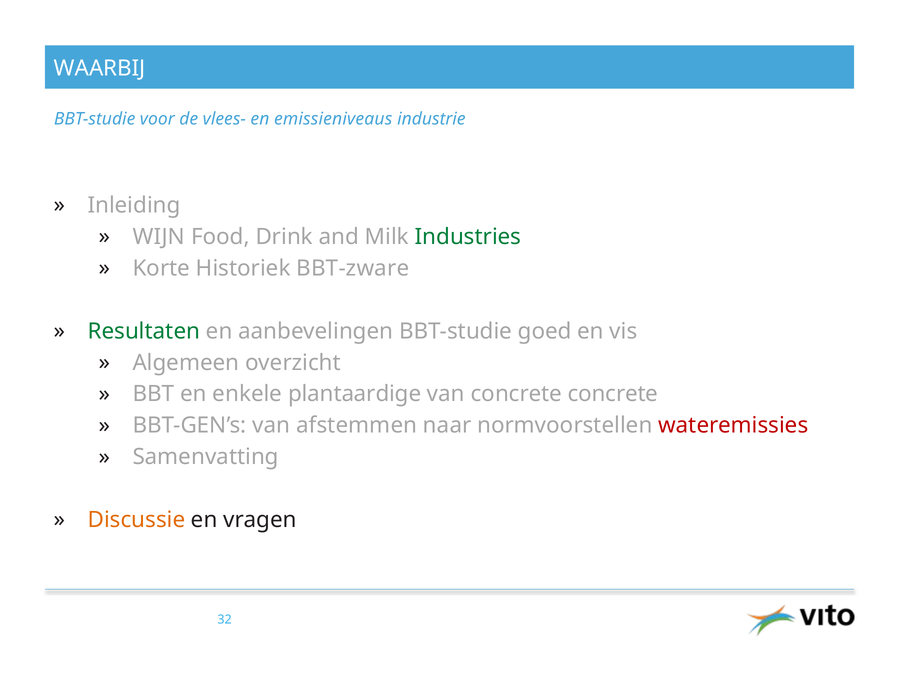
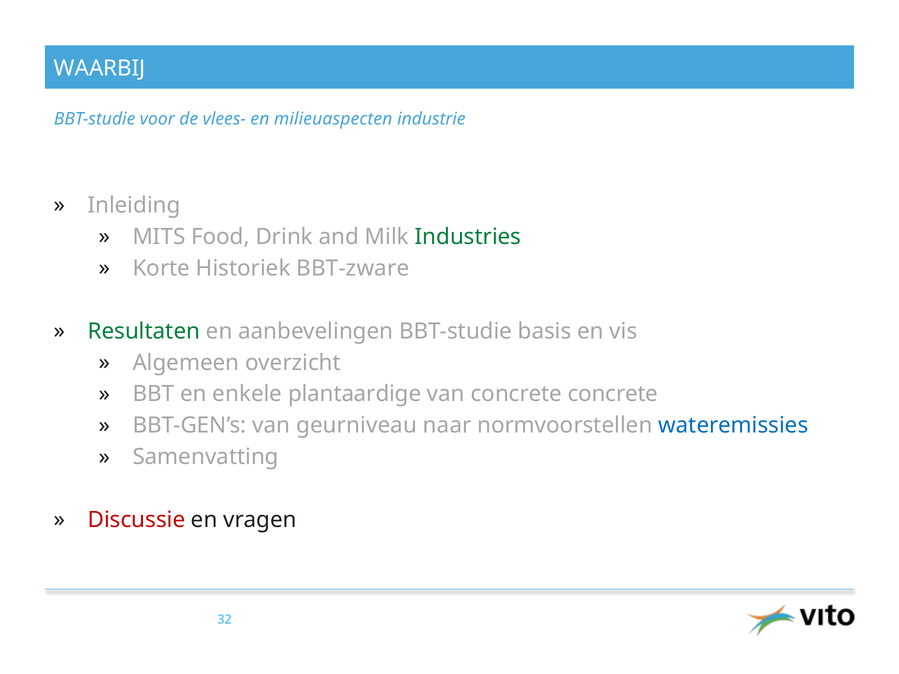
emissieniveaus: emissieniveaus -> milieuaspecten (333, 119)
WIJN: WIJN -> MITS (159, 237)
goed: goed -> basis (545, 331)
afstemmen: afstemmen -> geurniveau (357, 426)
wateremissies colour: red -> blue (733, 426)
Discussie colour: orange -> red (136, 520)
